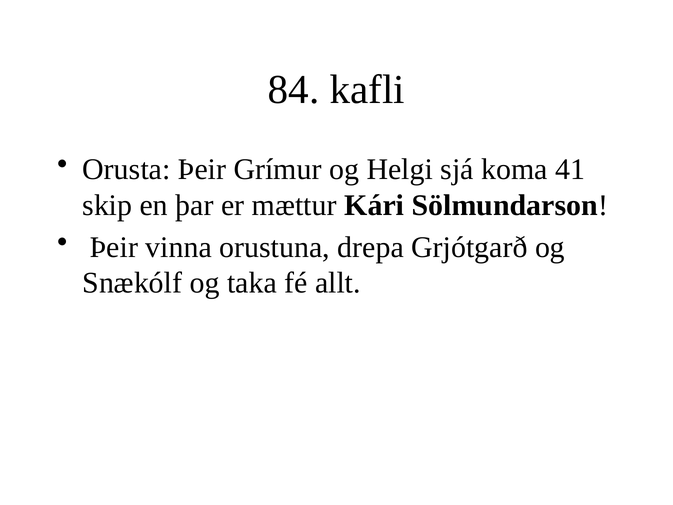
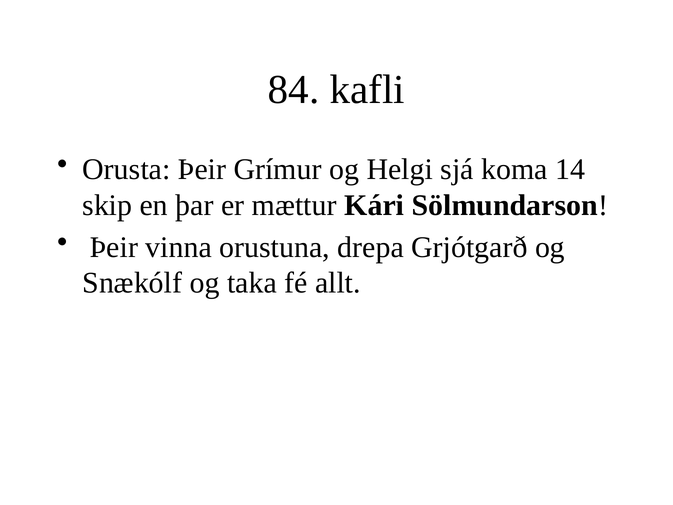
41: 41 -> 14 (570, 169)
